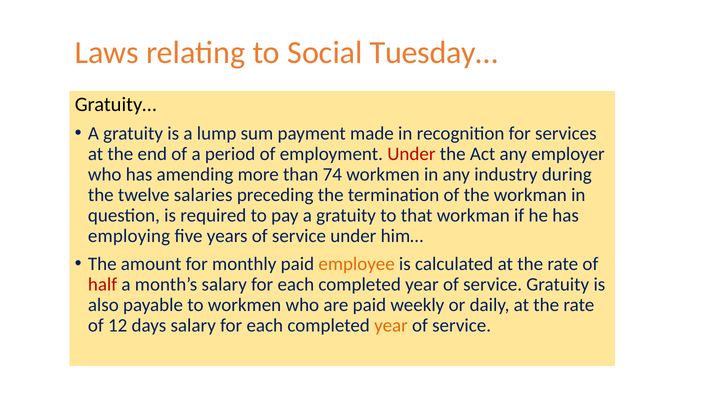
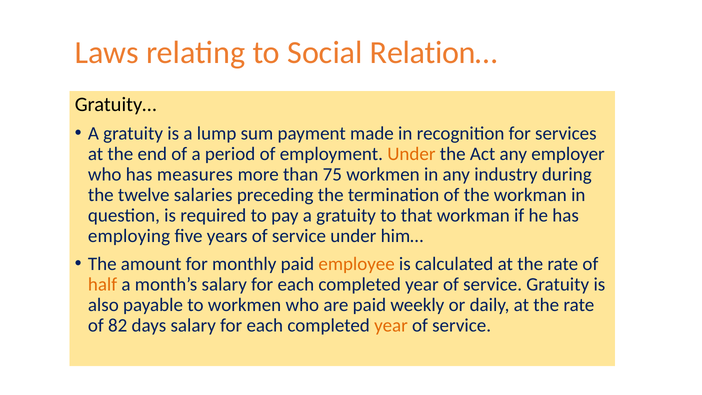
Tuesday…: Tuesday… -> Relation… (434, 53)
Under colour: red -> orange (411, 154)
amending: amending -> measures (195, 174)
74: 74 -> 75 (332, 174)
half colour: red -> orange (103, 284)
12: 12 -> 82 (118, 325)
